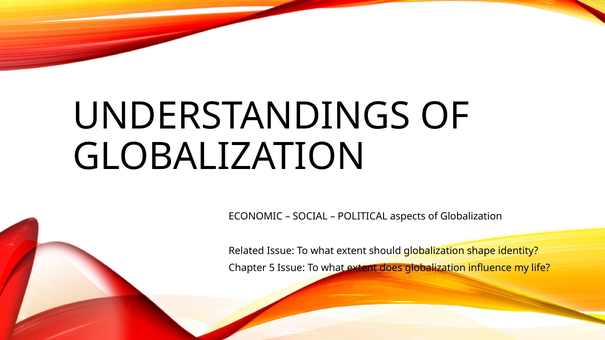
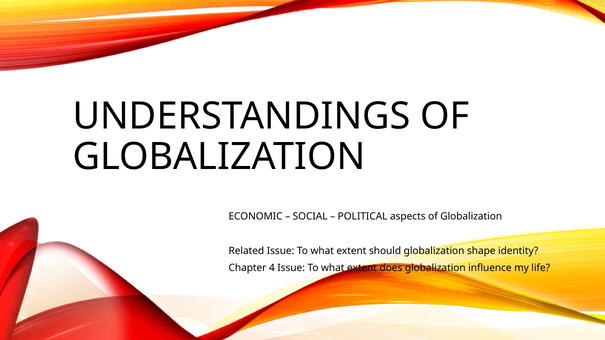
5: 5 -> 4 (272, 268)
